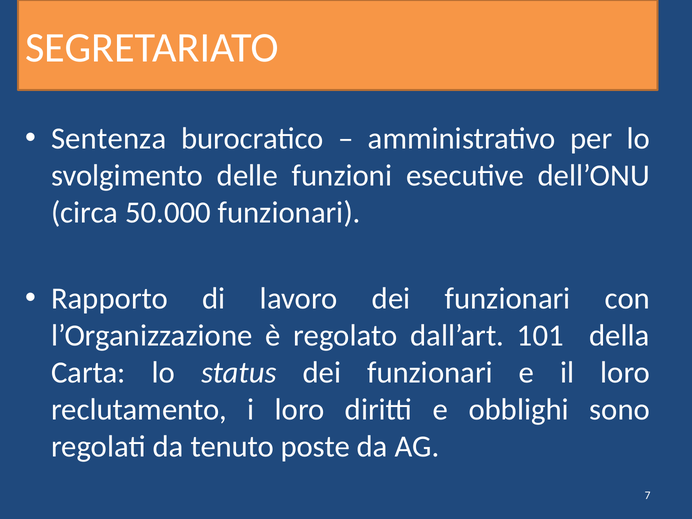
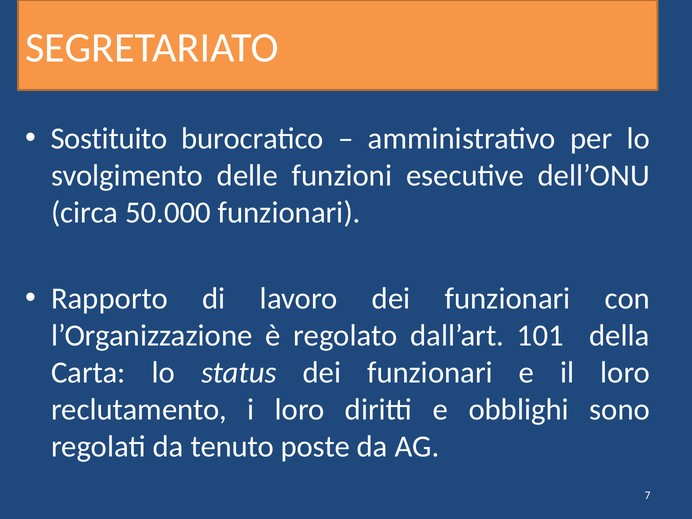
Sentenza: Sentenza -> Sostituito (109, 138)
